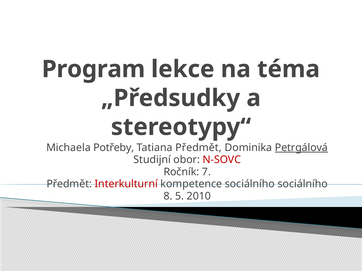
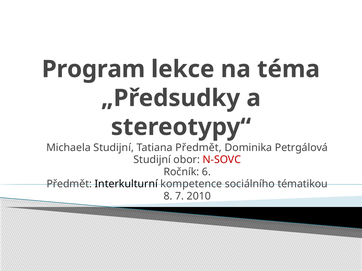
Michaela Potřeby: Potřeby -> Studijní (114, 148)
Petrgálová underline: present -> none (301, 148)
7: 7 -> 6 (206, 172)
Interkulturní colour: red -> black (126, 184)
sociálního sociálního: sociálního -> tématikou (303, 184)
5: 5 -> 7 (180, 196)
